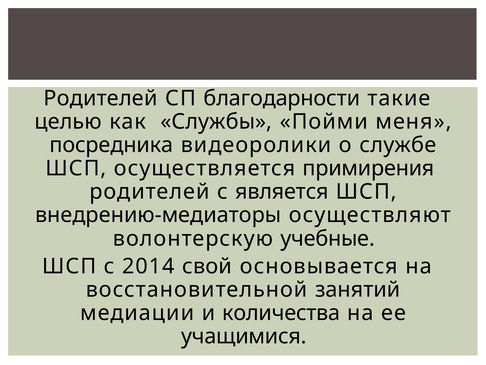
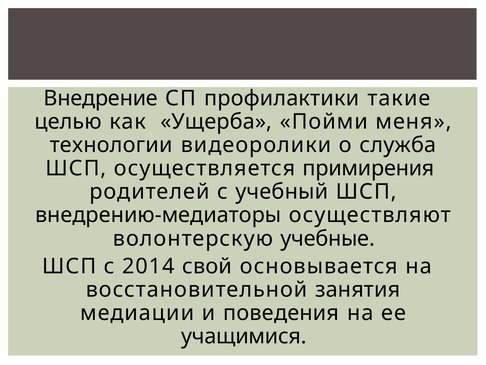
Родителей: Родителей -> Внедрение (101, 98)
благодарности: благодарности -> профилактики (282, 98)
Службы: Службы -> Ущерба (216, 122)
посредника: посредника -> технологии (111, 145)
службе: службе -> служба (398, 145)
является: является -> учебный (282, 192)
занятий: занятий -> занятия (358, 289)
количества: количества -> поведения (281, 313)
